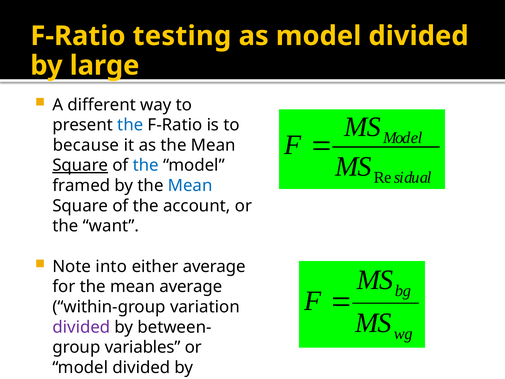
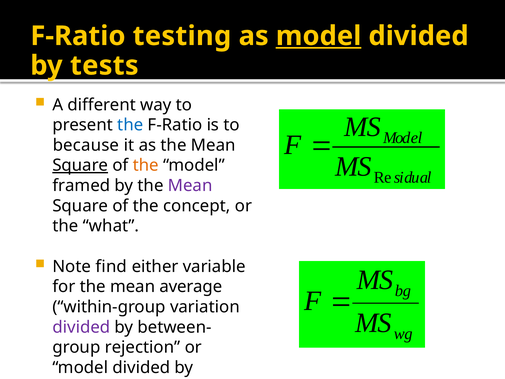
model underline: none -> present (319, 36)
large: large -> tests (104, 66)
the colour: blue -> orange (146, 165)
Mean colour: blue -> purple (190, 186)
the account: account -> concept (197, 206)
want: want -> what (111, 226)
into: into -> find (111, 266)
either average: average -> variable (214, 266)
variables: variables -> rejection (143, 347)
